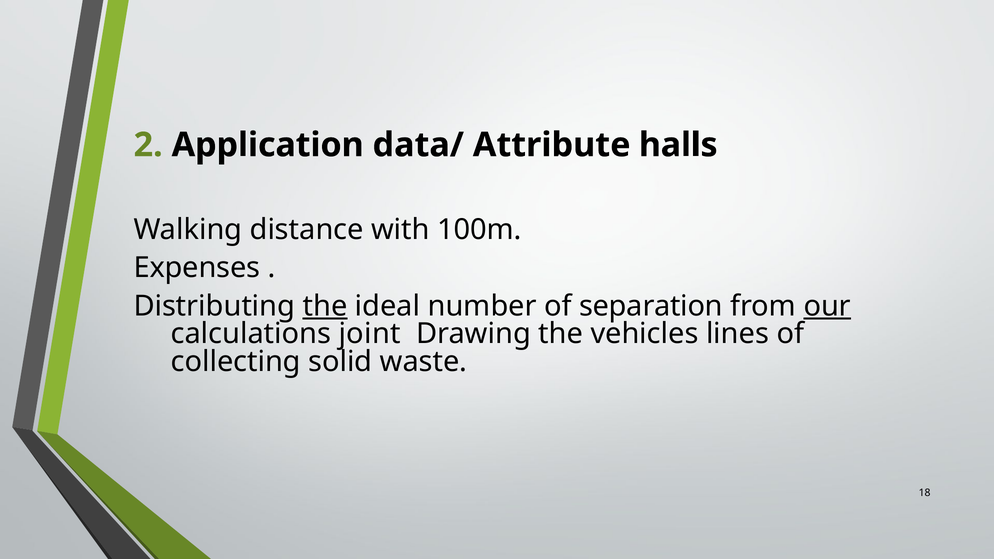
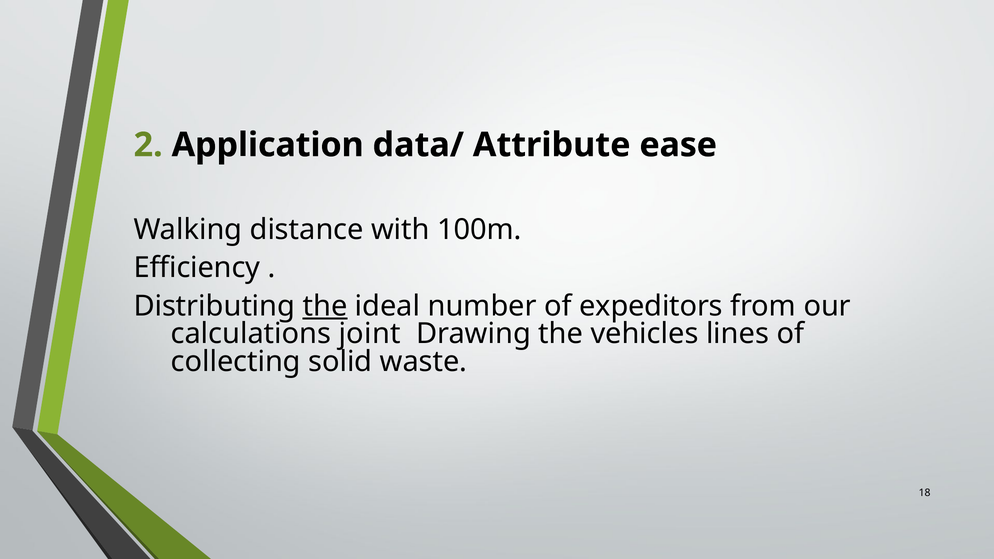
halls: halls -> ease (678, 145)
Expenses: Expenses -> Efficiency (197, 268)
separation: separation -> expeditors (651, 306)
our underline: present -> none (827, 306)
